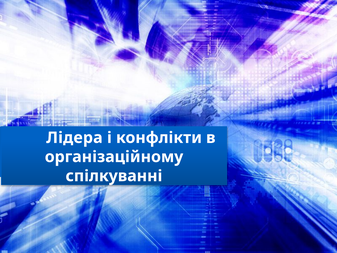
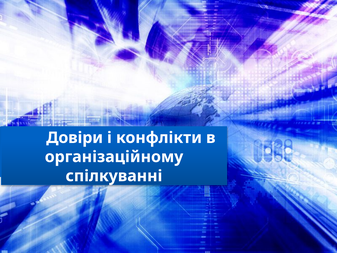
Лідера: Лідера -> Довіри (75, 138)
